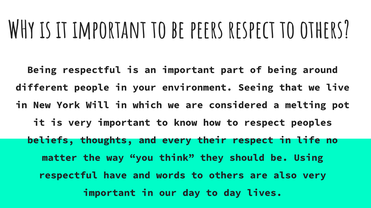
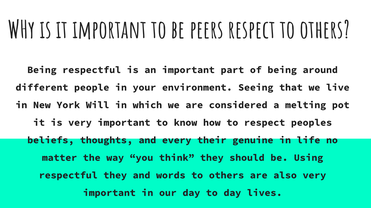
their respect: respect -> genuine (253, 140)
respectful have: have -> they (115, 176)
